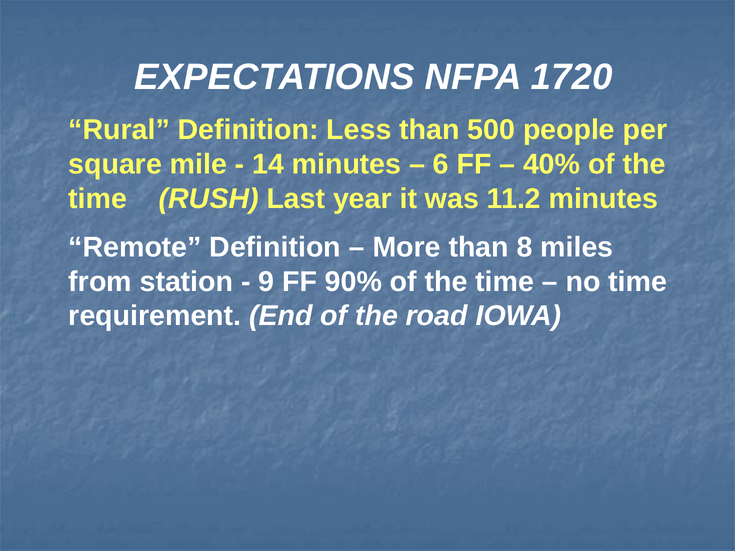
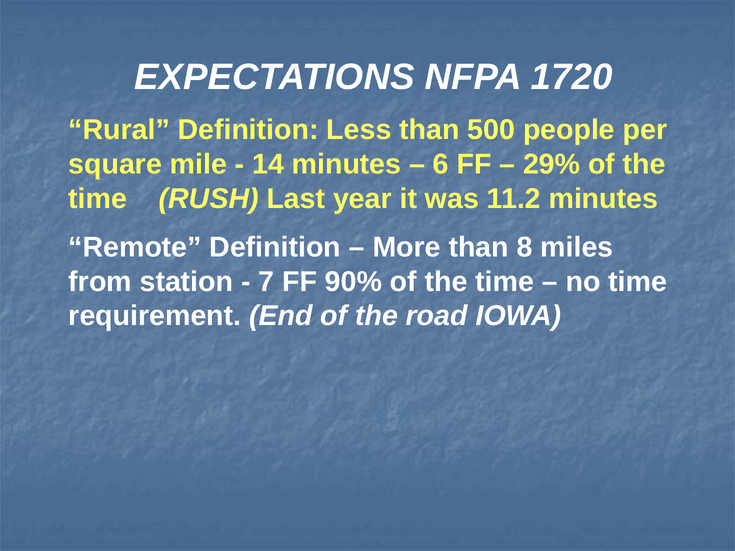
40%: 40% -> 29% (552, 164)
9: 9 -> 7 (266, 282)
